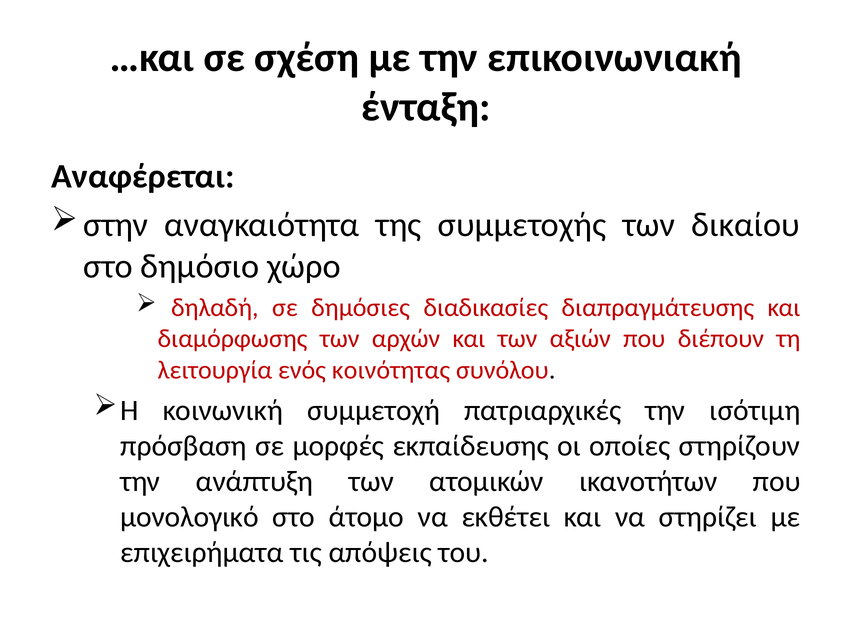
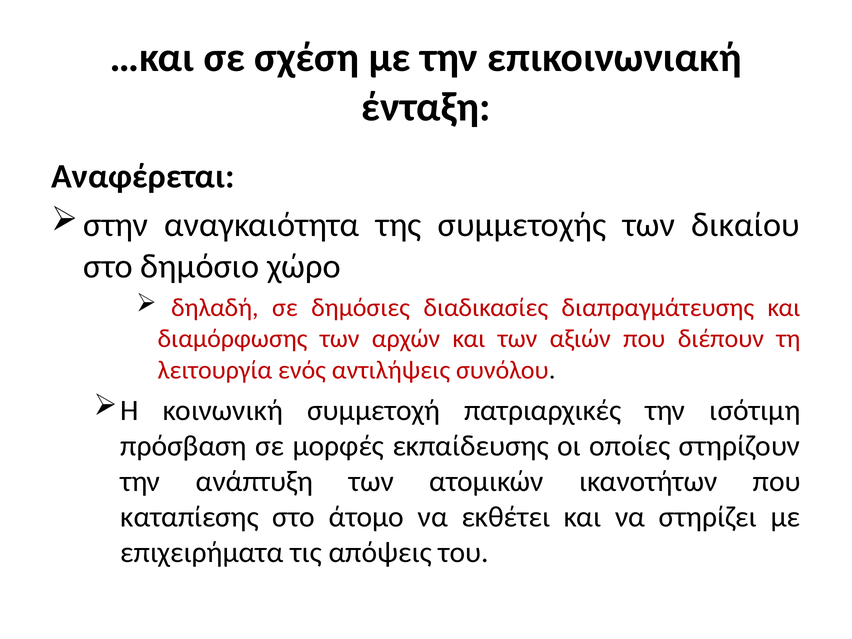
κοινότητας: κοινότητας -> αντιλήψεις (391, 370)
μονολογικό: μονολογικό -> καταπίεσης (190, 517)
